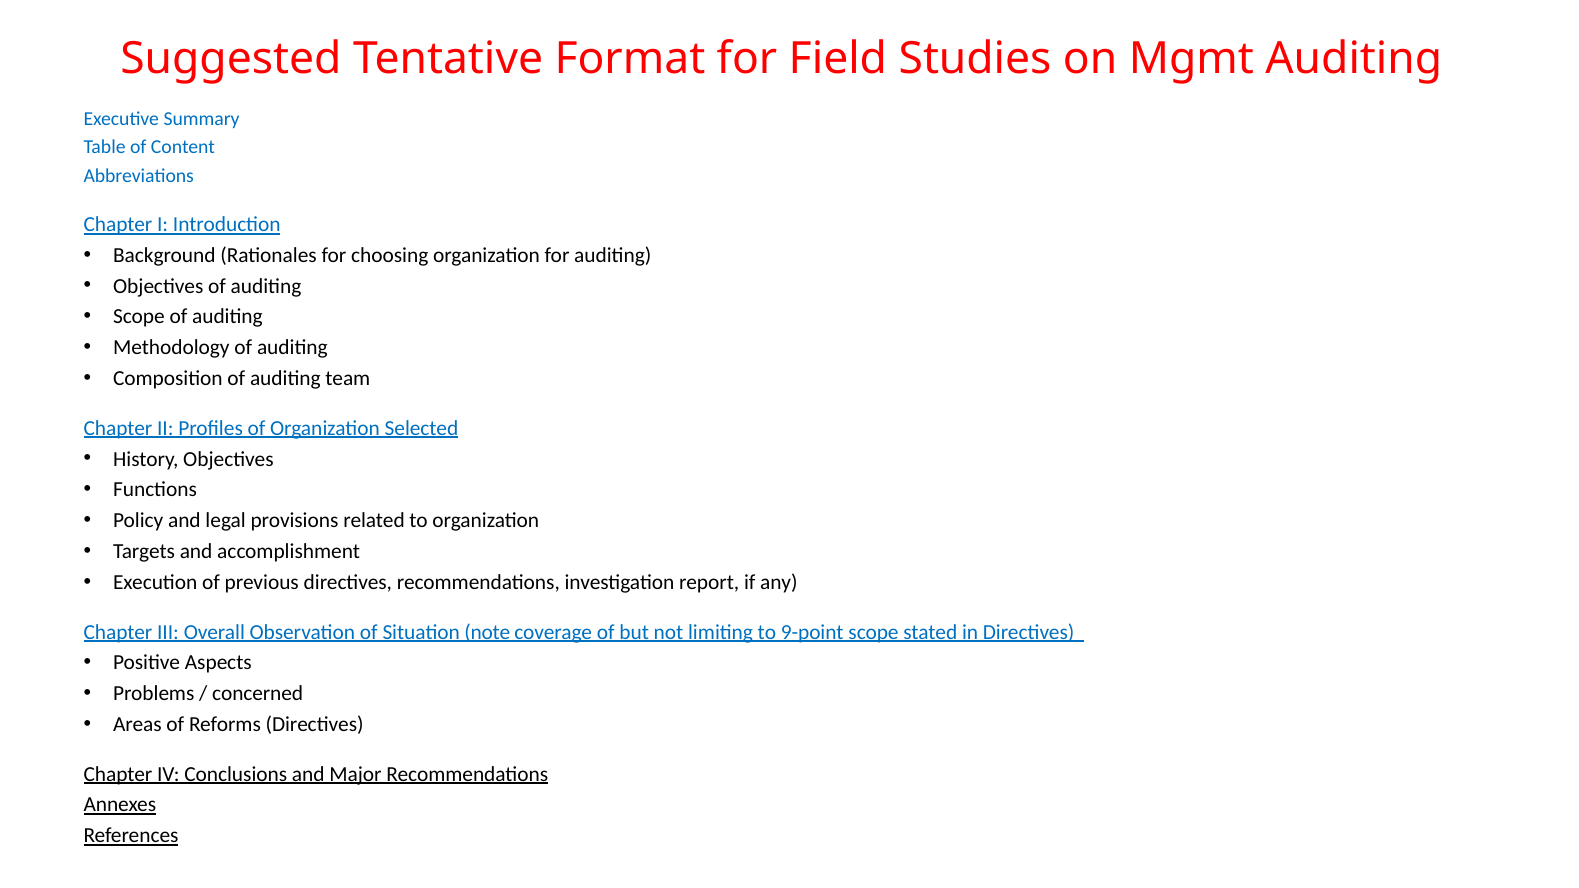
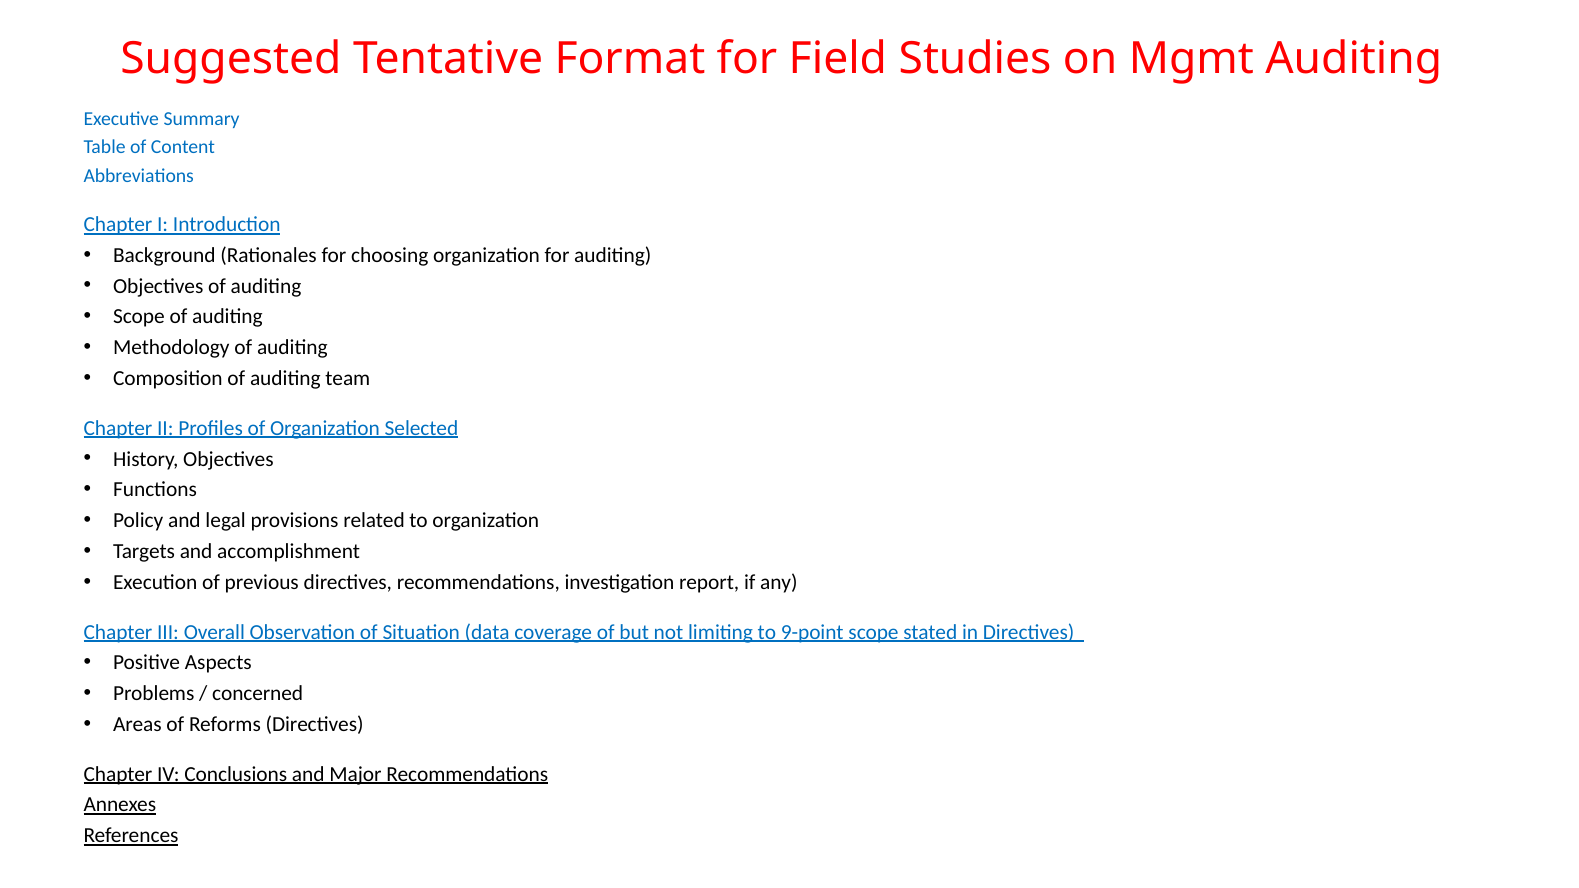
note: note -> data (487, 632)
